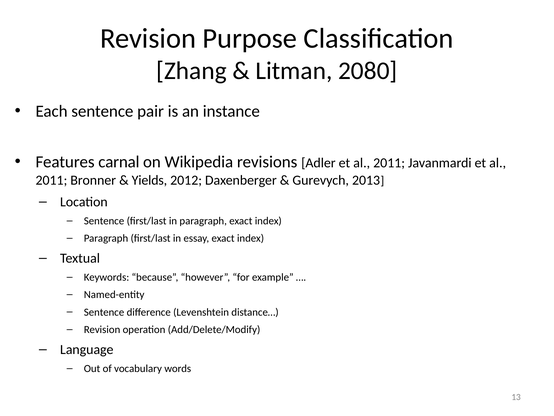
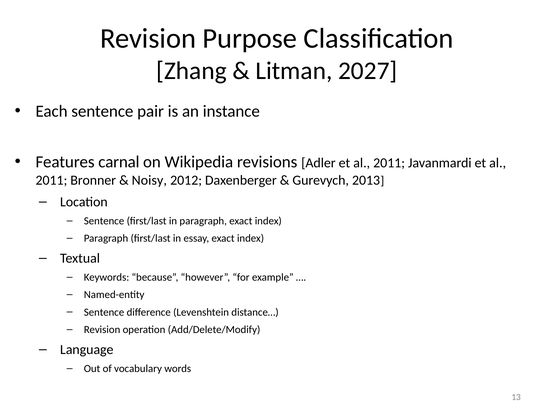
2080: 2080 -> 2027 (368, 71)
Yields: Yields -> Noisy (149, 180)
